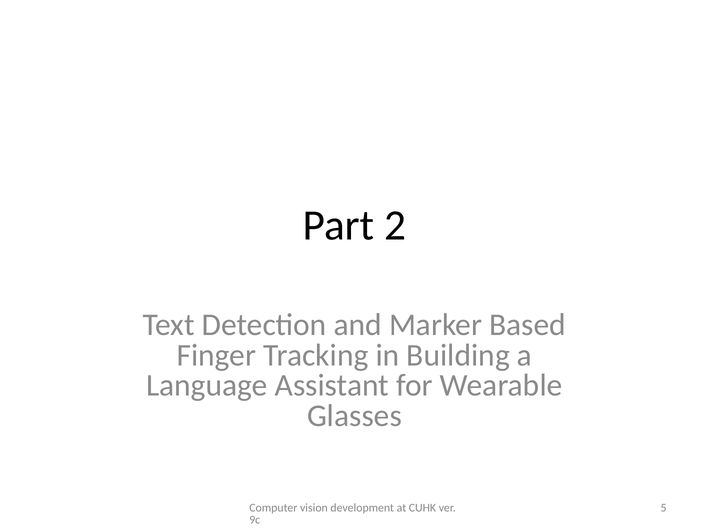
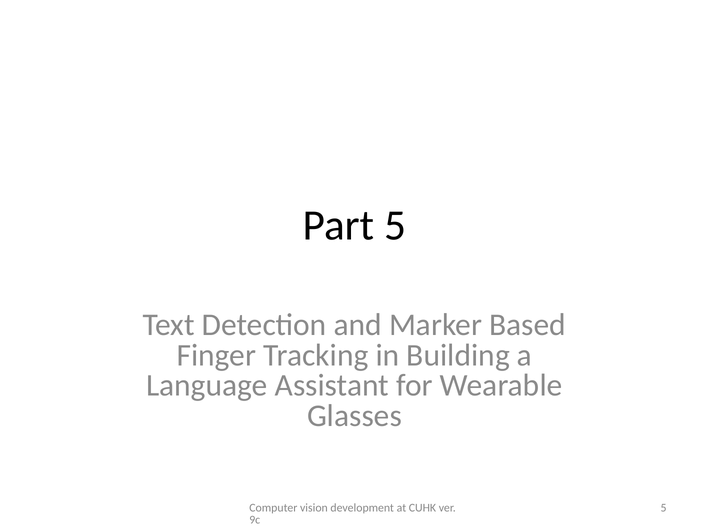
Part 2: 2 -> 5 (395, 225)
